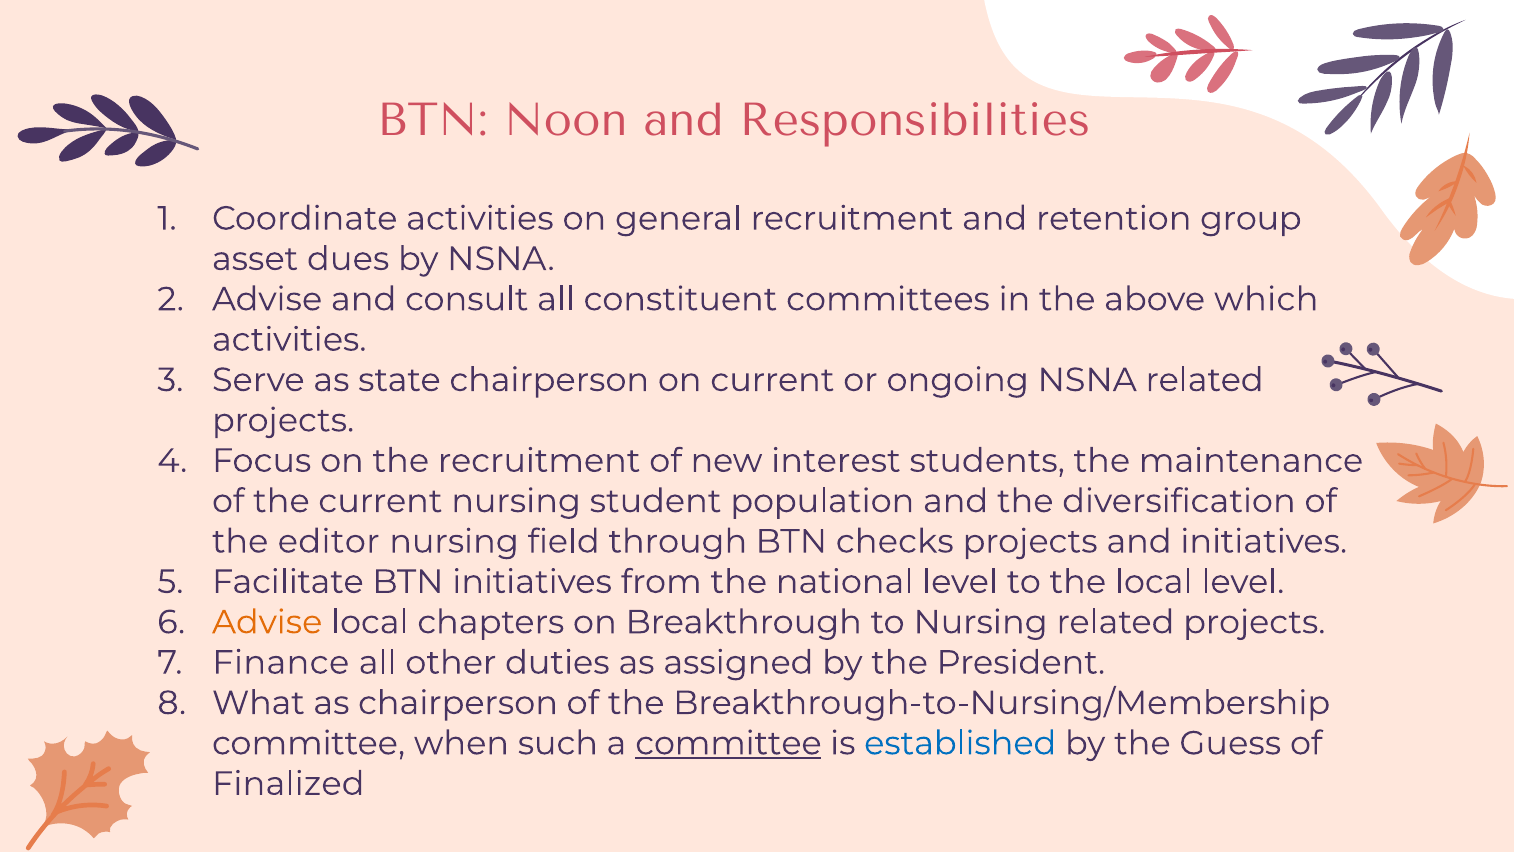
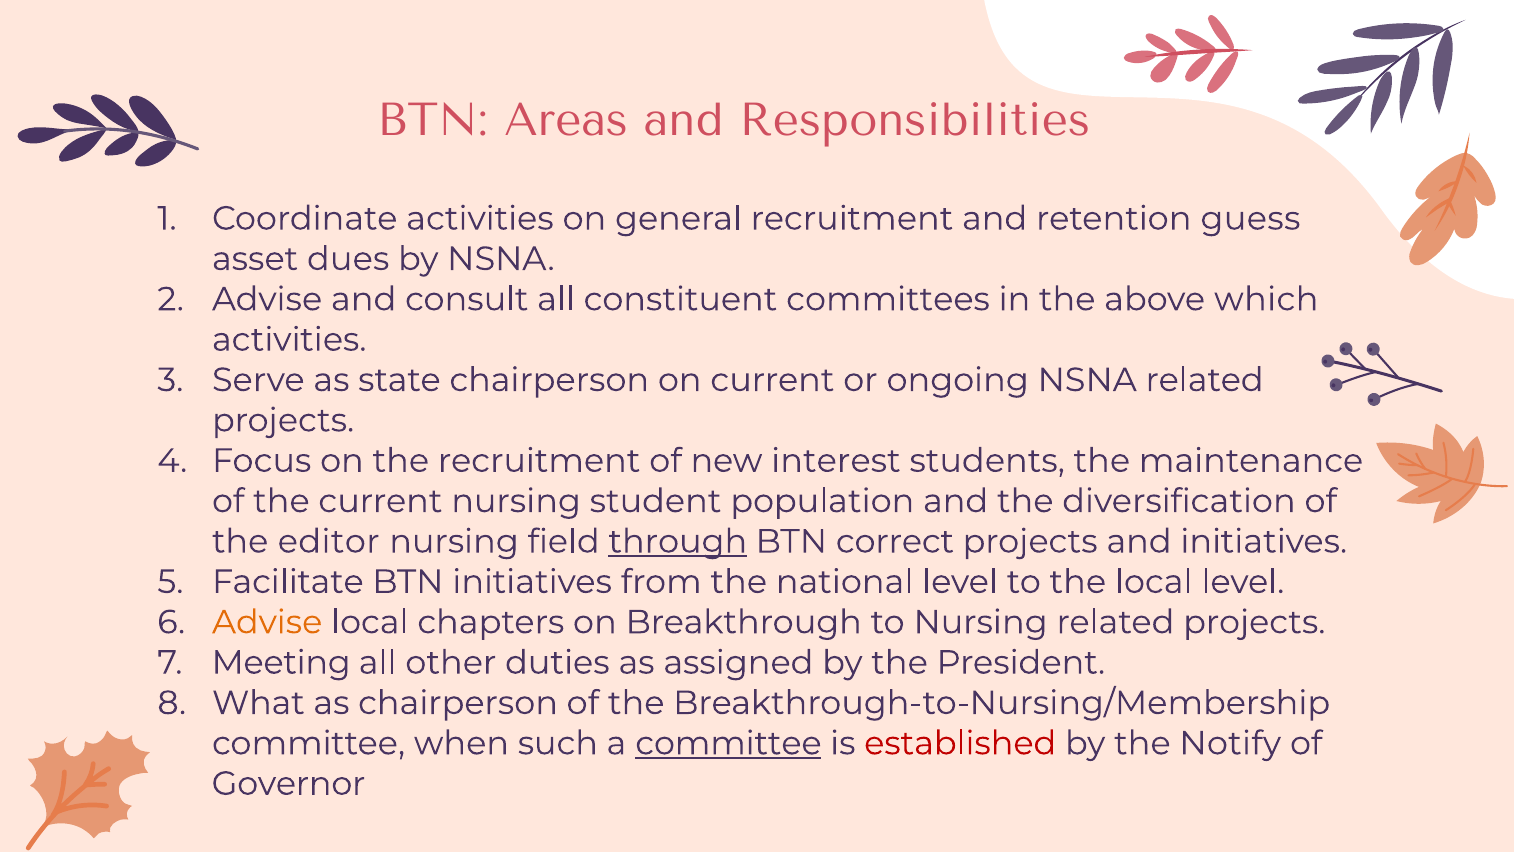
Noon: Noon -> Areas (566, 120)
group: group -> guess (1250, 218)
through underline: none -> present (678, 541)
checks: checks -> correct (895, 541)
Finance: Finance -> Meeting (281, 662)
established colour: blue -> red (960, 743)
Guess: Guess -> Notify (1230, 743)
Finalized: Finalized -> Governor (289, 783)
